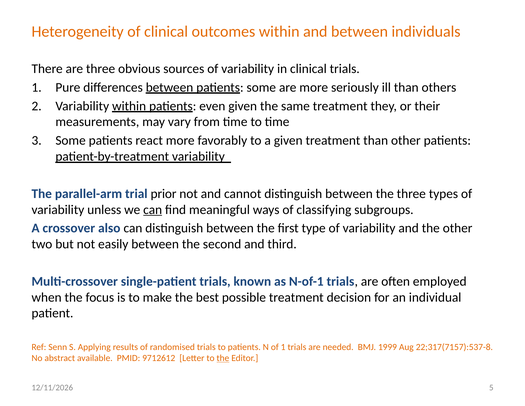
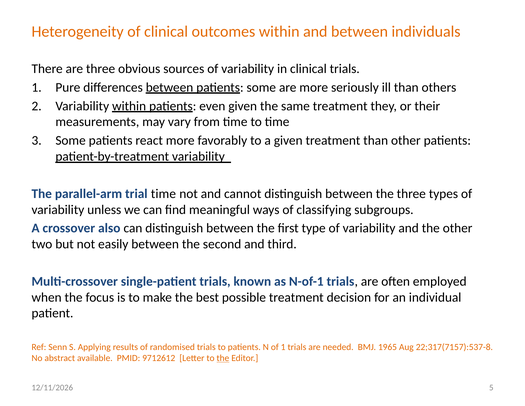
trial prior: prior -> time (163, 194)
can underline: present -> none (153, 209)
1999: 1999 -> 1965 (388, 347)
